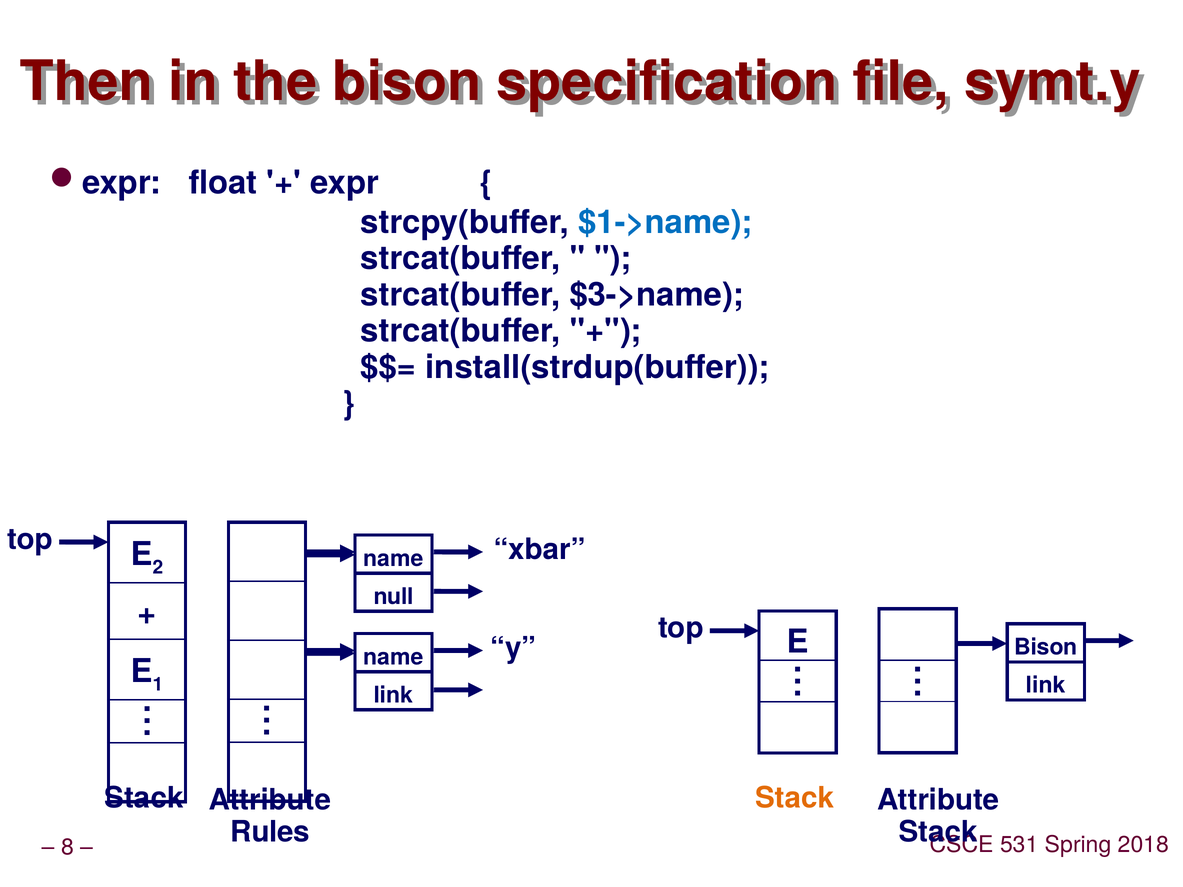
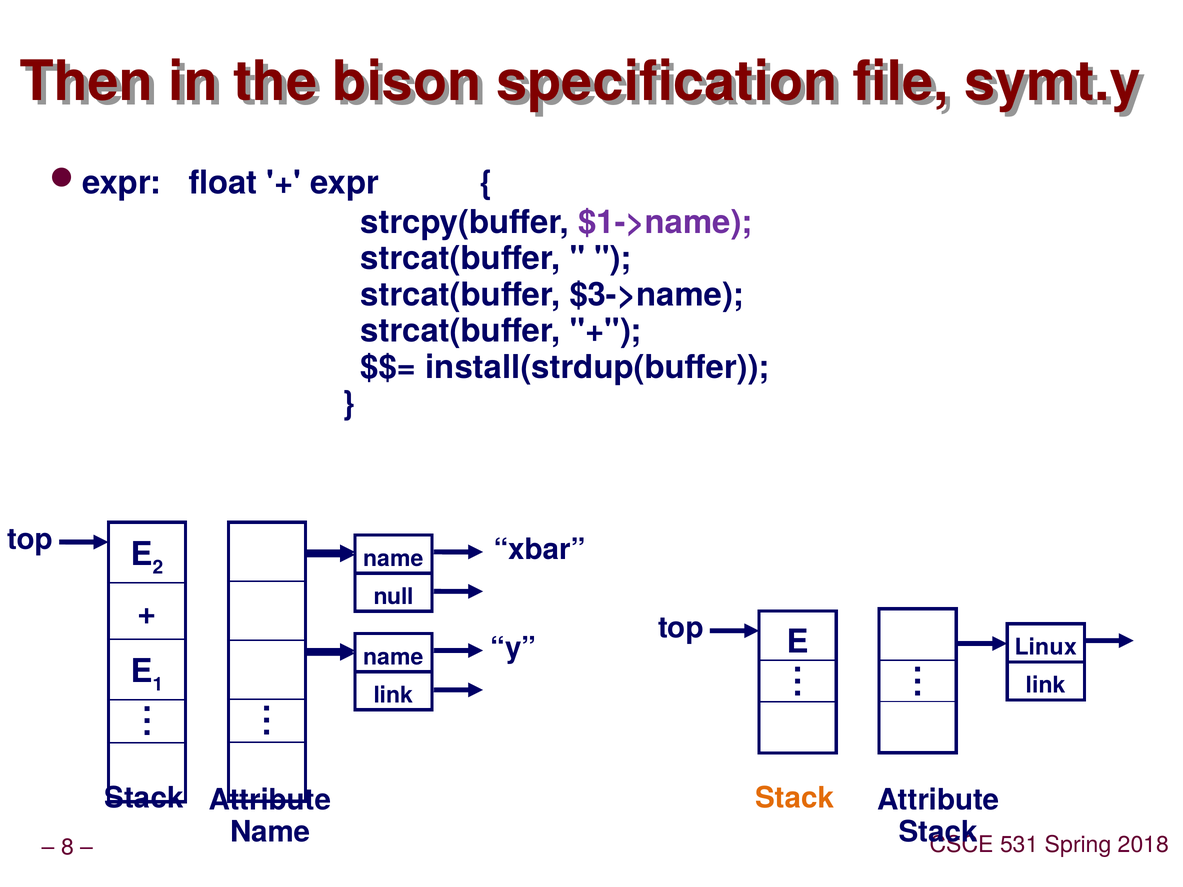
$1->name colour: blue -> purple (665, 223)
y Bison: Bison -> Linux (1046, 647)
Rules: Rules -> Name (270, 832)
